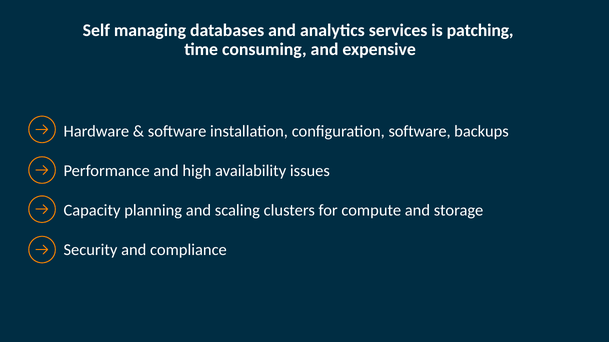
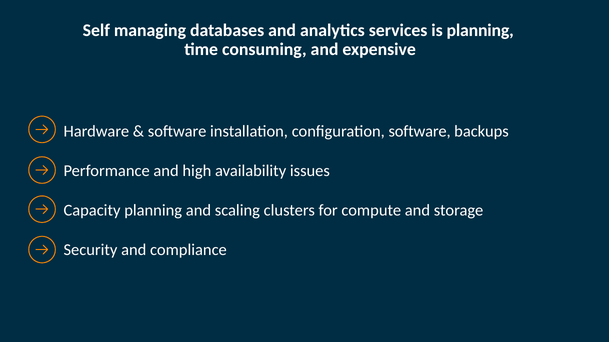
is patching: patching -> planning (480, 30)
